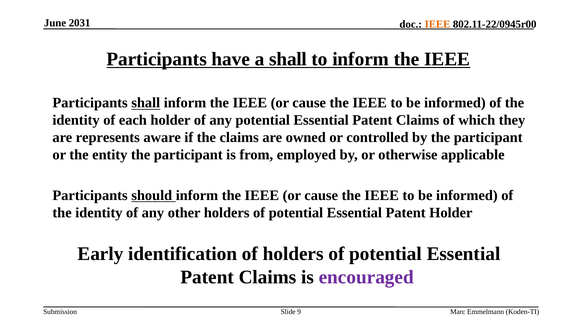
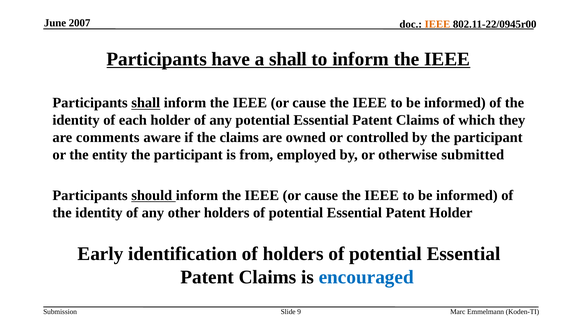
2031: 2031 -> 2007 (80, 23)
represents: represents -> comments (108, 137)
applicable: applicable -> submitted (473, 155)
encouraged colour: purple -> blue (366, 277)
